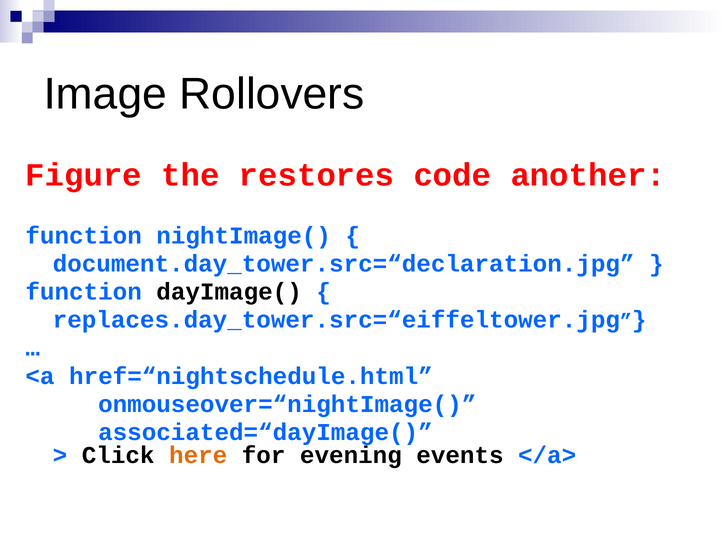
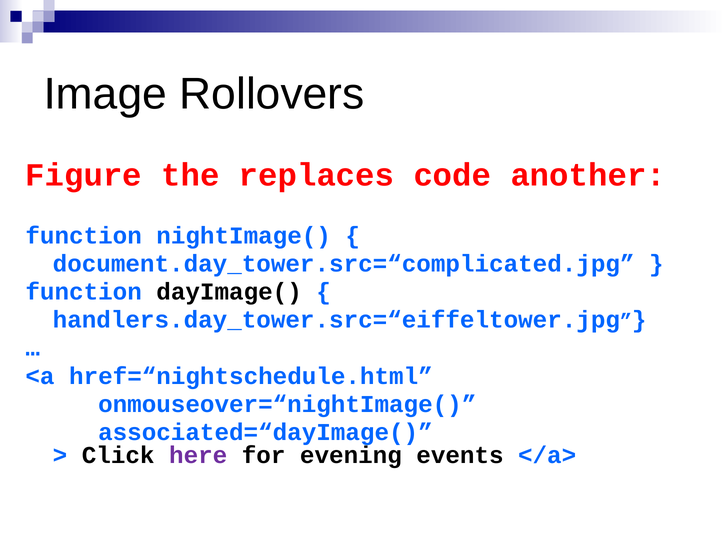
restores: restores -> replaces (317, 175)
document.day_tower.src=“declaration.jpg: document.day_tower.src=“declaration.jpg -> document.day_tower.src=“complicated.jpg (344, 264)
replaces.day_tower.src=“eiffeltower.jpg: replaces.day_tower.src=“eiffeltower.jpg -> handlers.day_tower.src=“eiffeltower.jpg (336, 320)
here colour: orange -> purple (198, 456)
